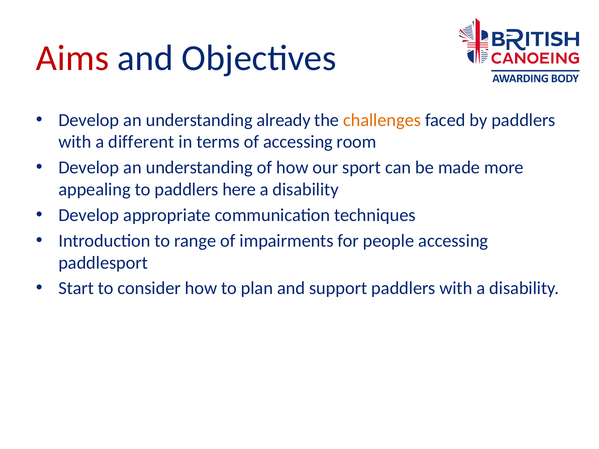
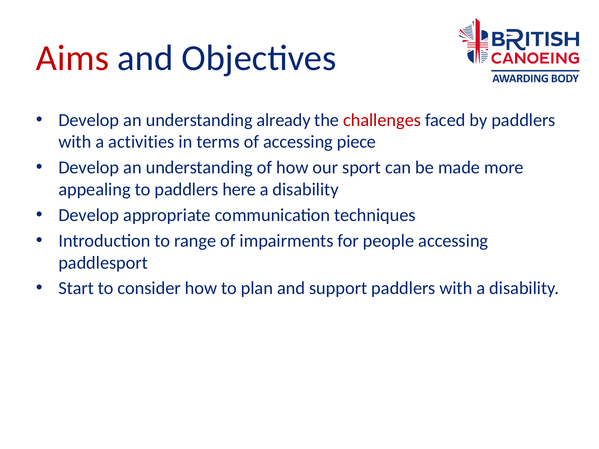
challenges colour: orange -> red (382, 120)
different: different -> activities (141, 142)
room: room -> piece (356, 142)
